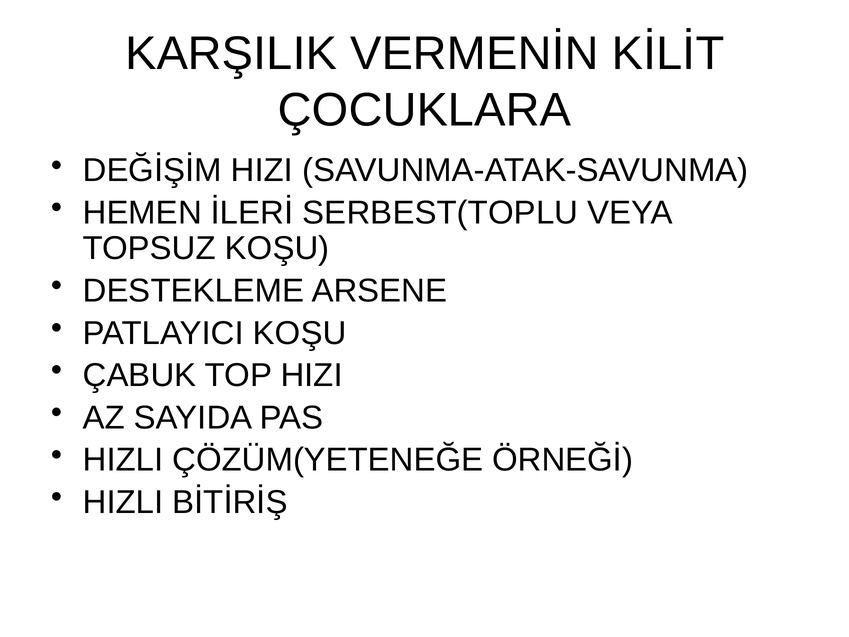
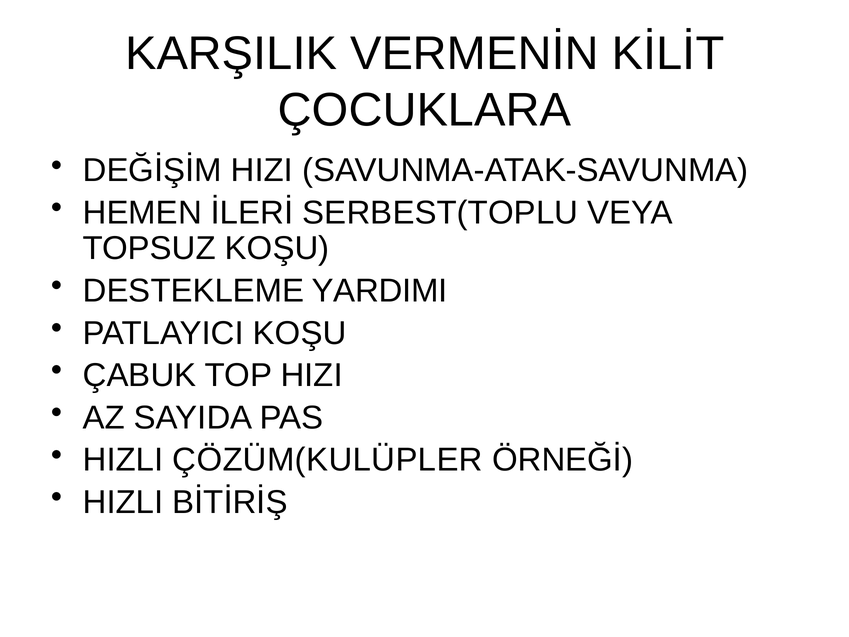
ARSENE: ARSENE -> YARDIMI (380, 291)
ÇÖZÜM(YETENEĞE: ÇÖZÜM(YETENEĞE -> ÇÖZÜM(KULÜPLER (328, 460)
